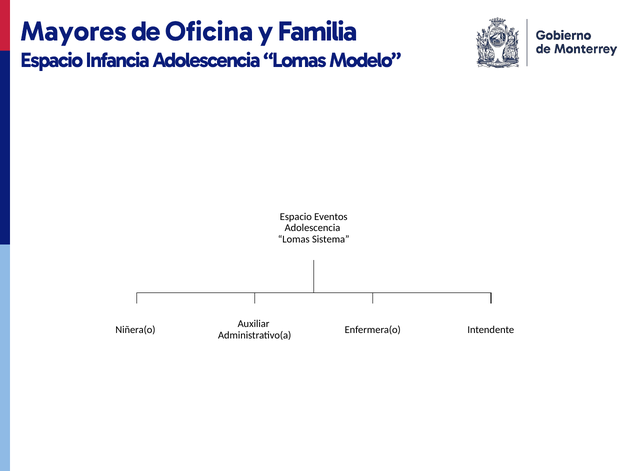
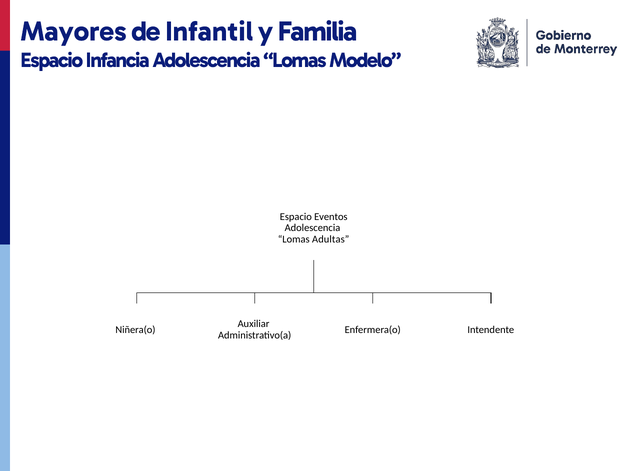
Oficina: Oficina -> Infantil (209, 31)
Sistema: Sistema -> Adultas (331, 239)
